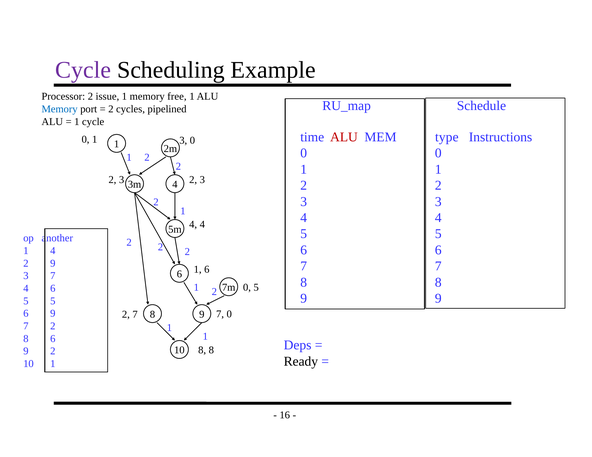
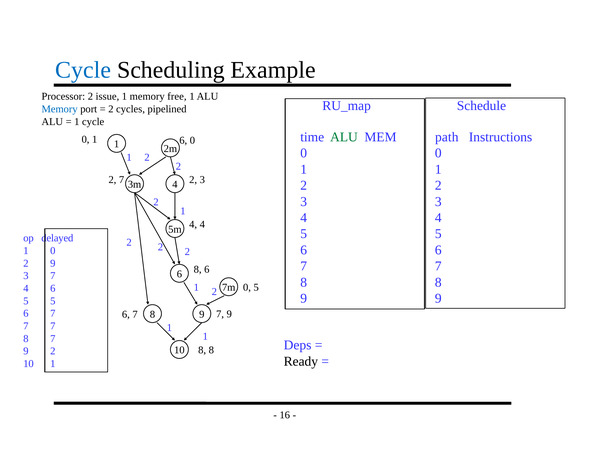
Cycle colour: purple -> blue (83, 70)
ALU colour: red -> green (344, 137)
type: type -> path (447, 137)
3: 3 -> 6 (183, 140)
3: 3 -> 7 (122, 180)
another: another -> delayed (57, 238)
4: 4 -> 0 (53, 251)
1: 1 -> 8 (198, 270)
9: 9 -> 7 (53, 314)
2: 2 -> 6 (126, 315)
7 7 0: 0 -> 9 (229, 314)
2: 2 -> 7 (53, 326)
8 6: 6 -> 7 (53, 339)
